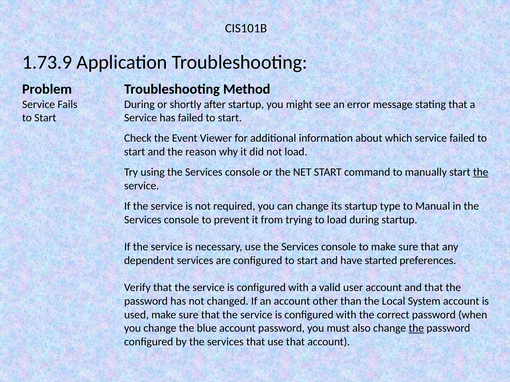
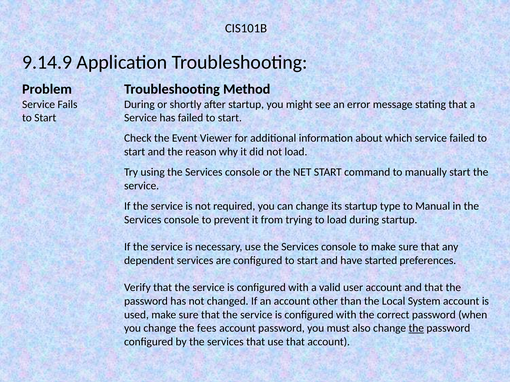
1.73.9: 1.73.9 -> 9.14.9 (47, 63)
the underline: present -> none (481, 172)
blue: blue -> fees (207, 329)
